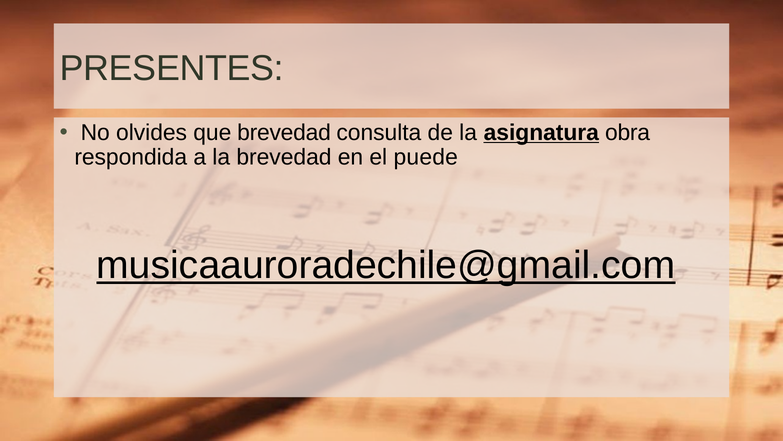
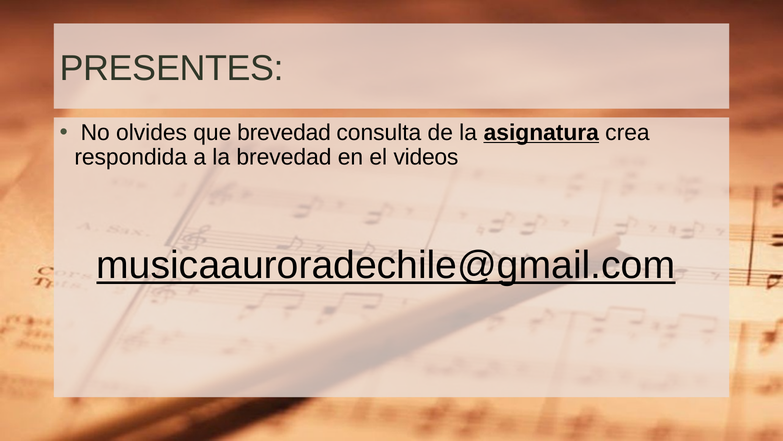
obra: obra -> crea (627, 132)
puede: puede -> videos (426, 157)
